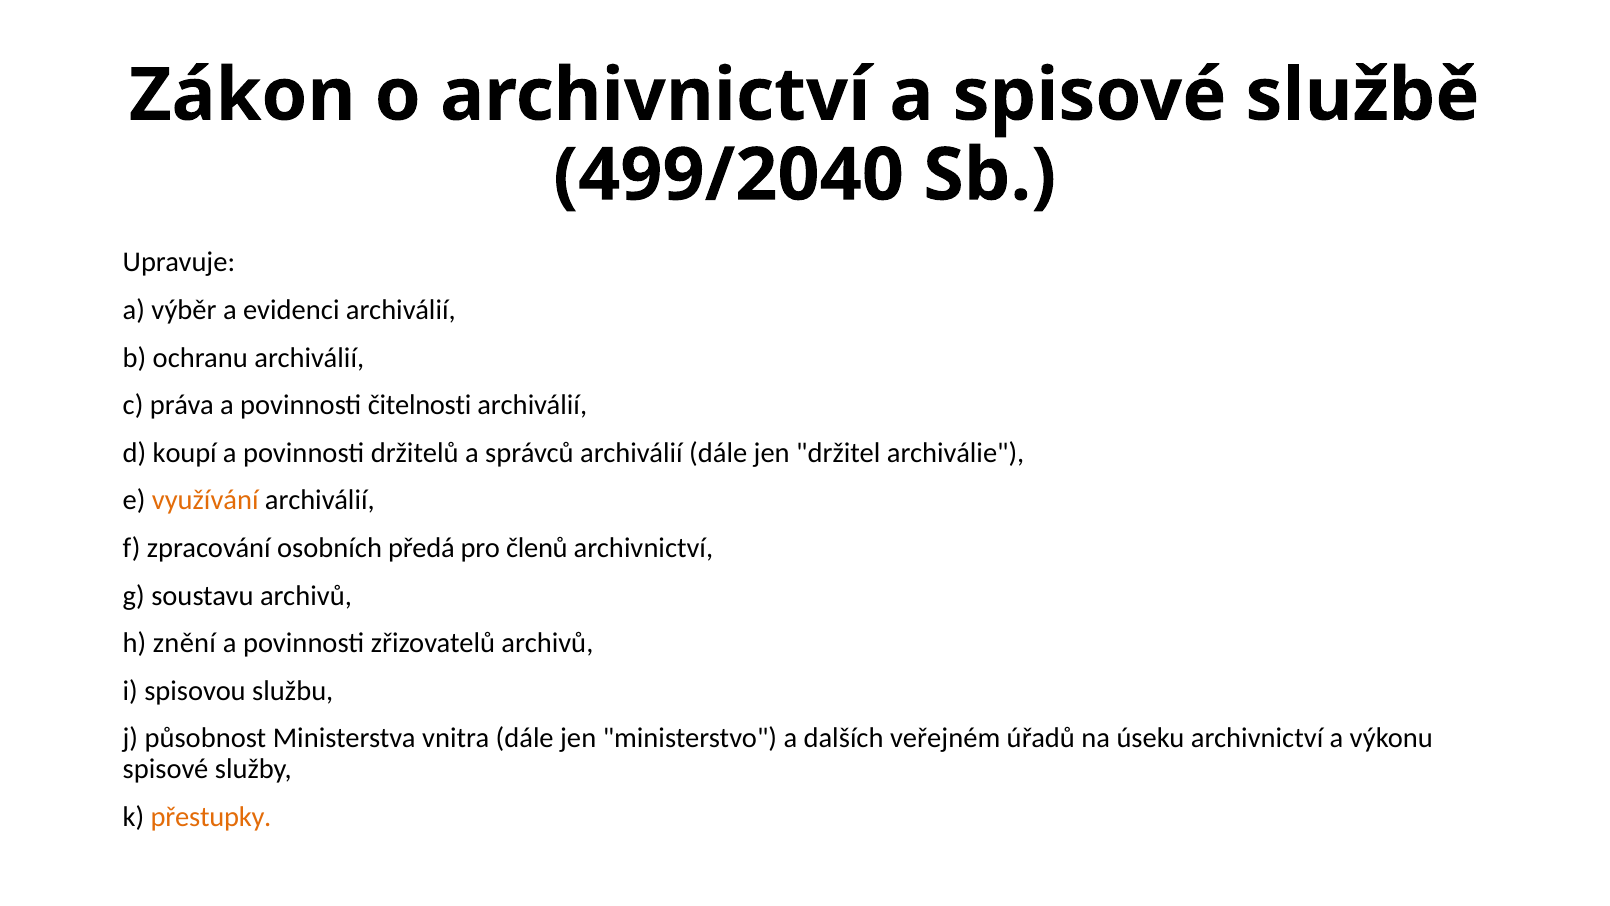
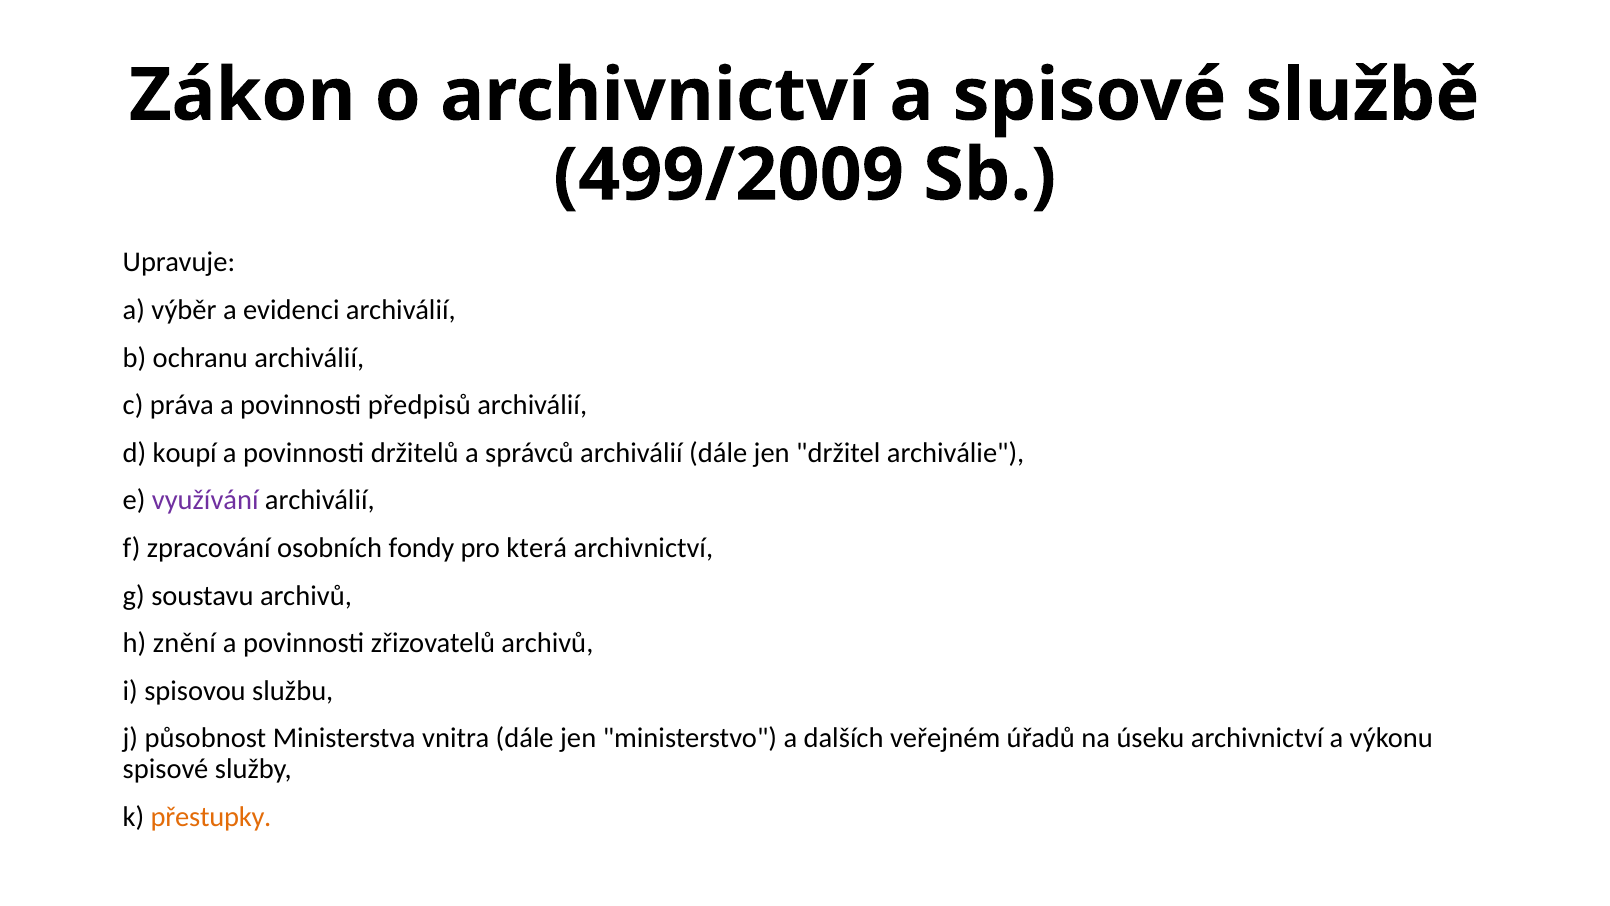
499/2040: 499/2040 -> 499/2009 (729, 175)
čitelnosti: čitelnosti -> předpisů (419, 405)
využívání colour: orange -> purple (205, 500)
předá: předá -> fondy (421, 548)
členů: členů -> která (537, 548)
